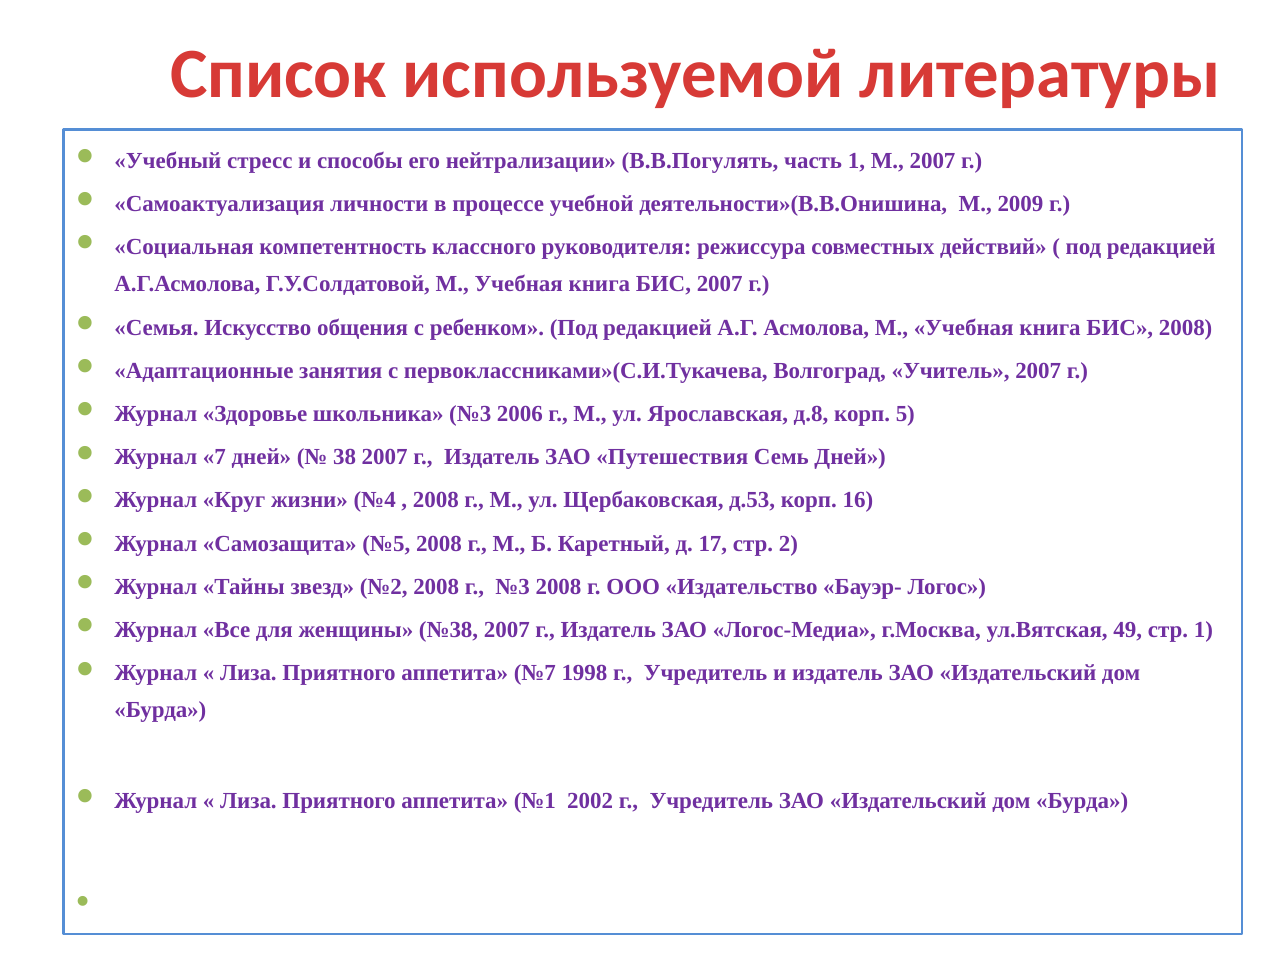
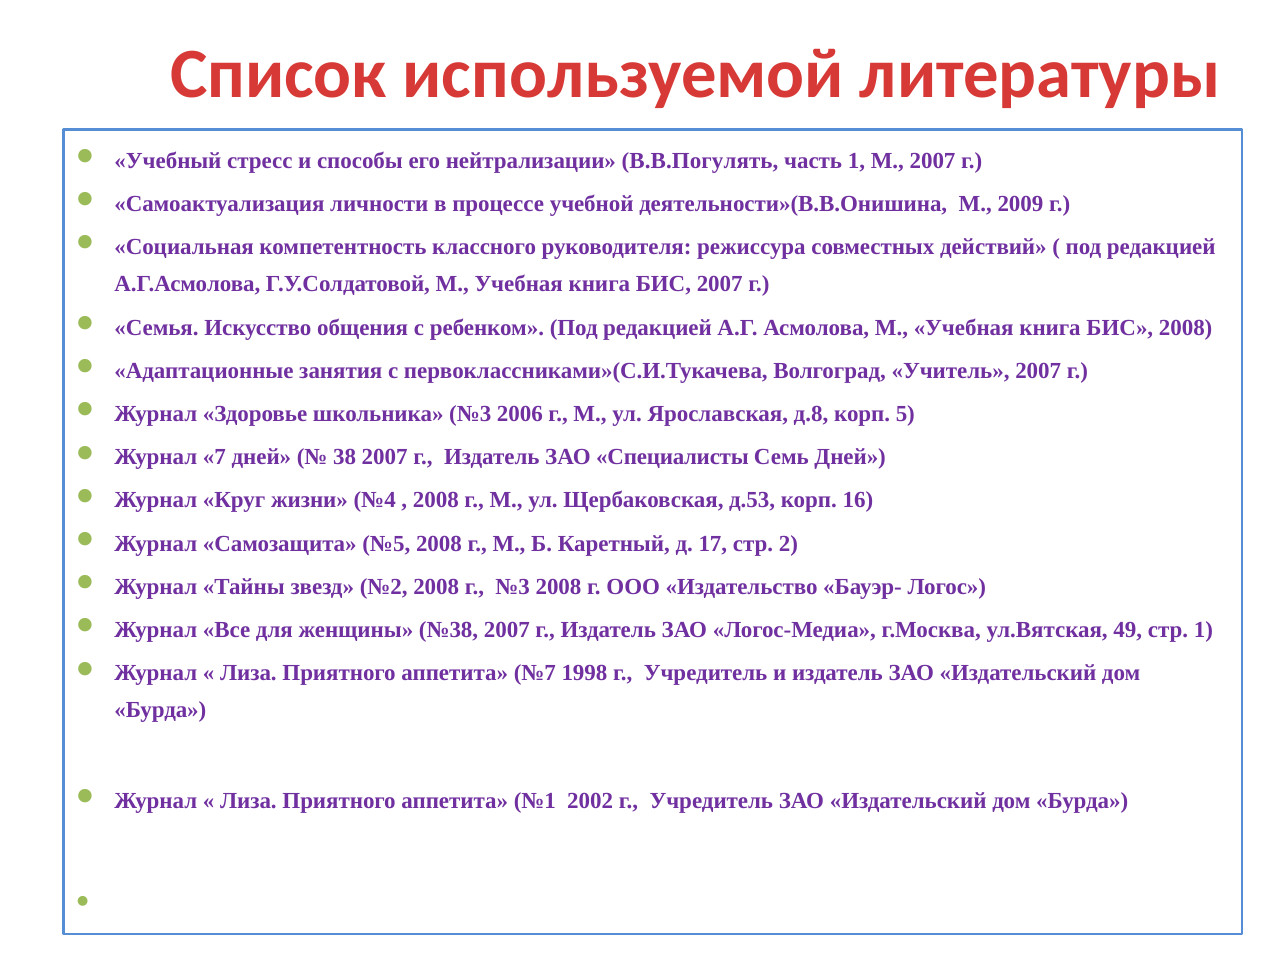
Путешествия: Путешествия -> Специалисты (672, 457)
